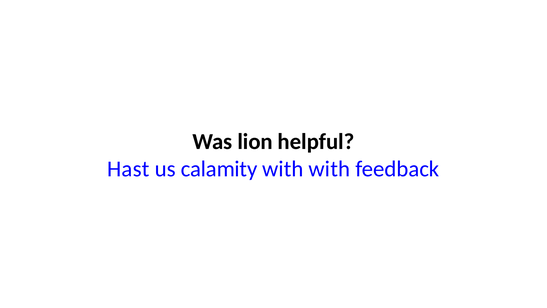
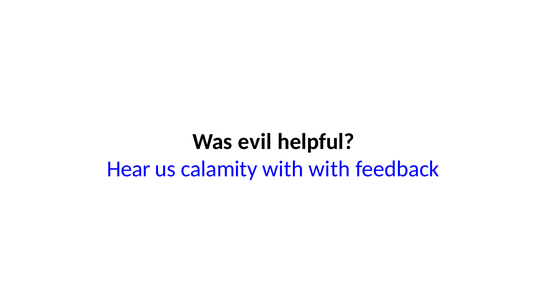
lion: lion -> evil (255, 142)
Hast: Hast -> Hear (129, 169)
